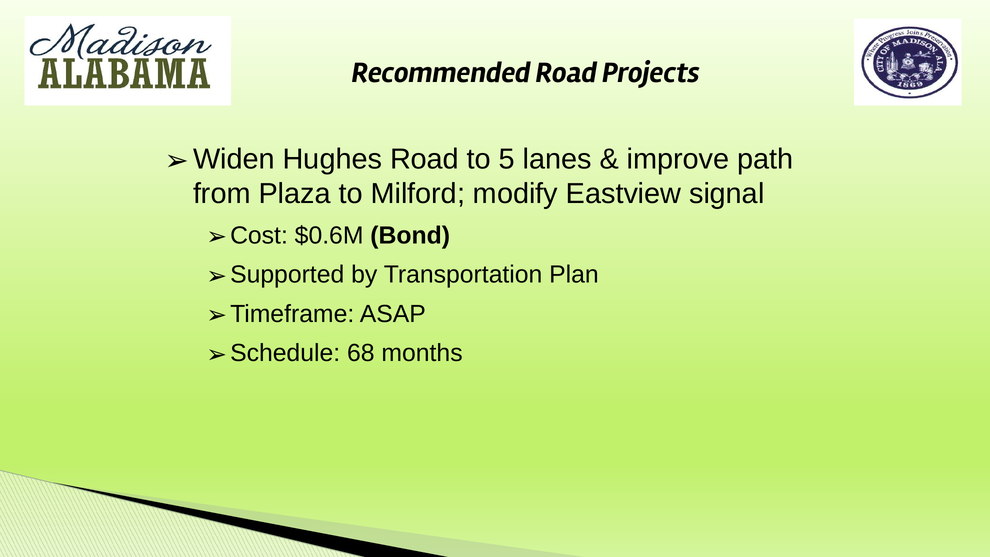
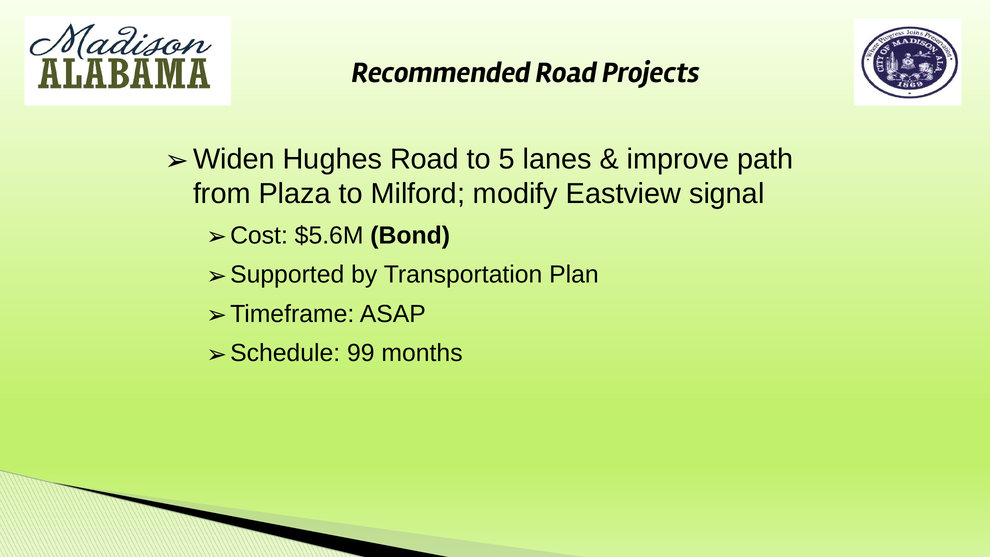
$0.6M: $0.6M -> $5.6M (329, 235)
68: 68 -> 99 (361, 353)
